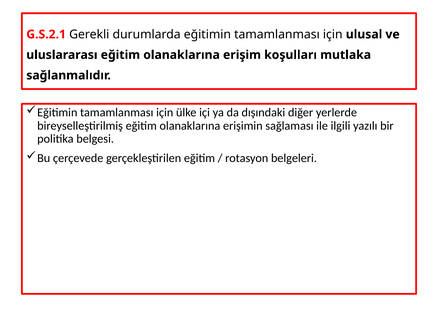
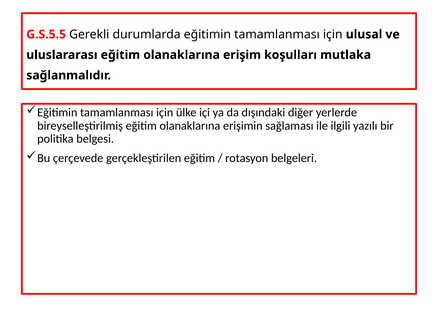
G.S.2.1: G.S.2.1 -> G.S.5.5 (46, 34)
